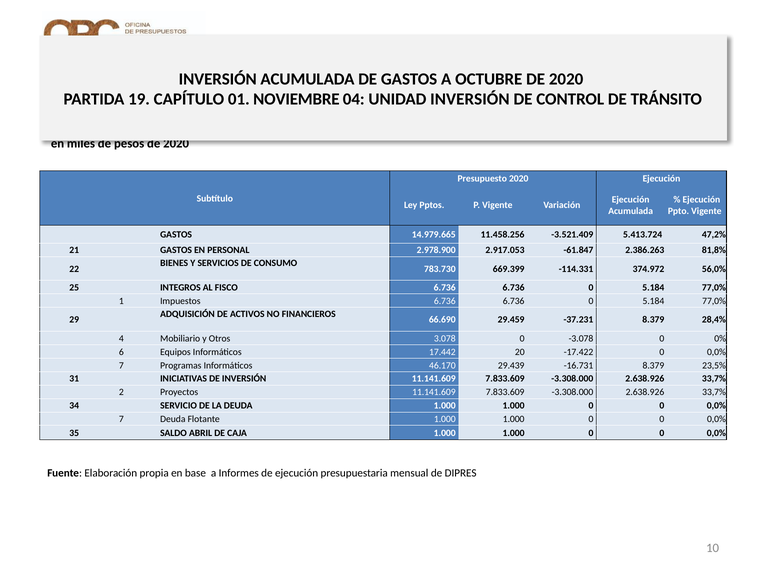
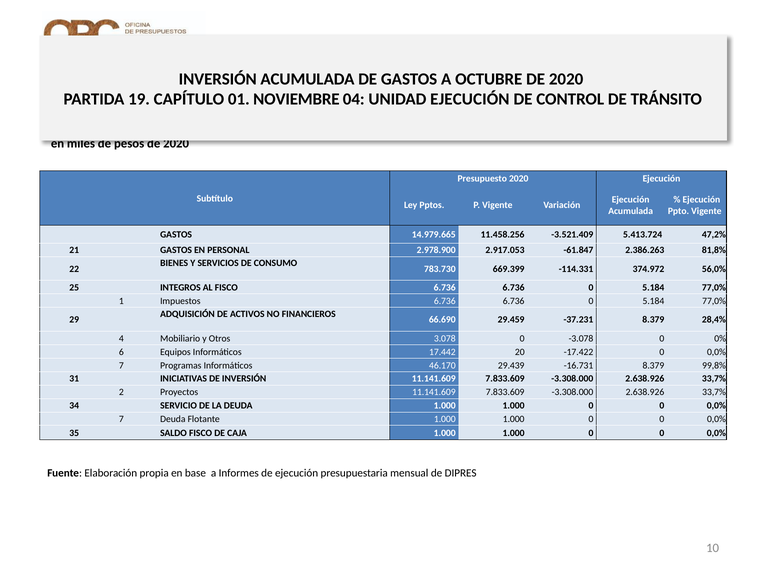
UNIDAD INVERSIÓN: INVERSIÓN -> EJECUCIÓN (470, 99)
23,5%: 23,5% -> 99,8% (714, 365)
SALDO ABRIL: ABRIL -> FISCO (201, 433)
